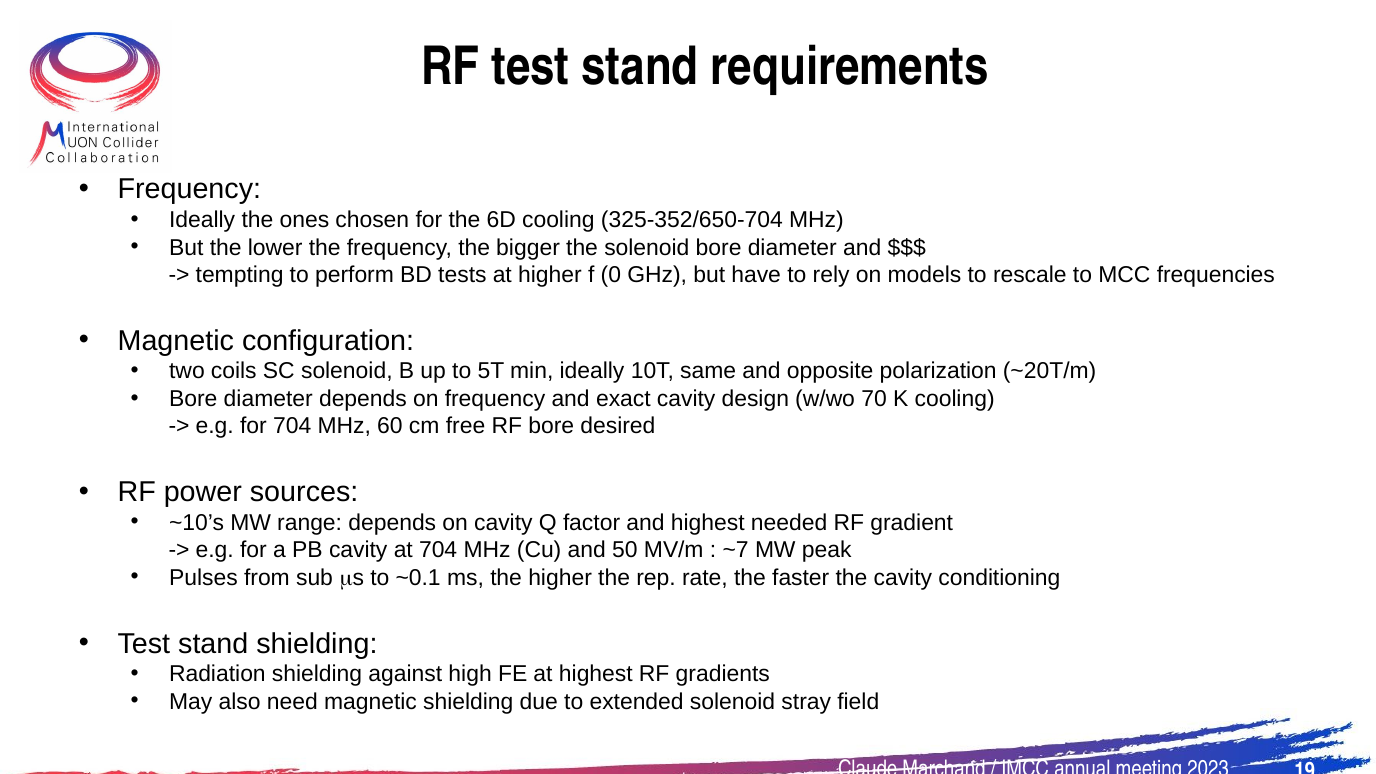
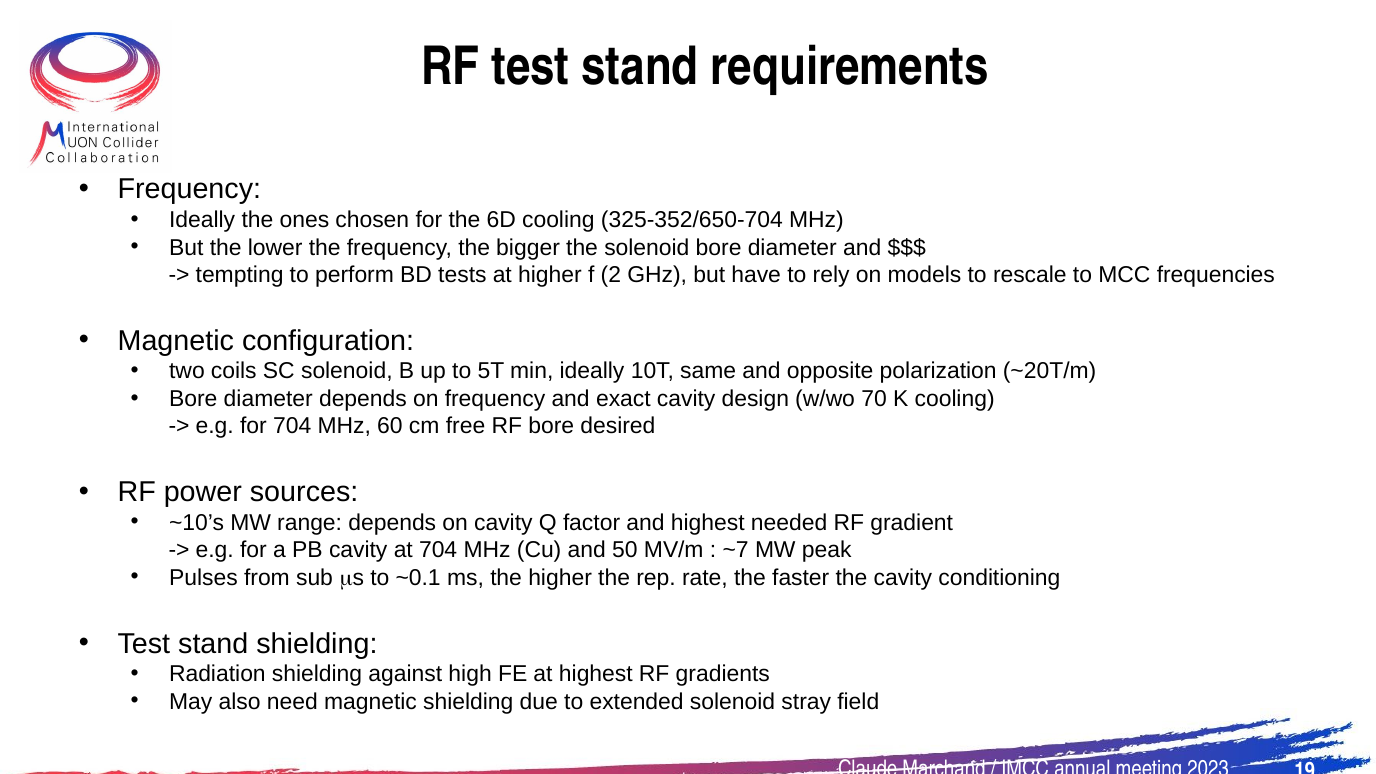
0: 0 -> 2 (611, 275)
